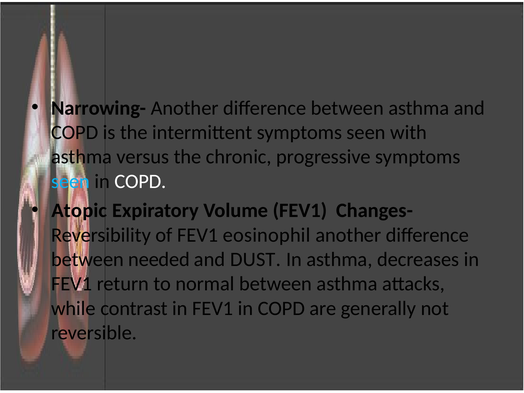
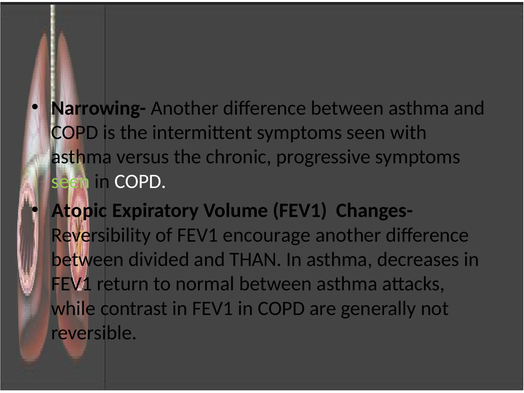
seen colour: light blue -> light green (71, 181)
eosinophil: eosinophil -> encourage (267, 235)
needed: needed -> divided (159, 259)
DUST: DUST -> THAN (256, 259)
